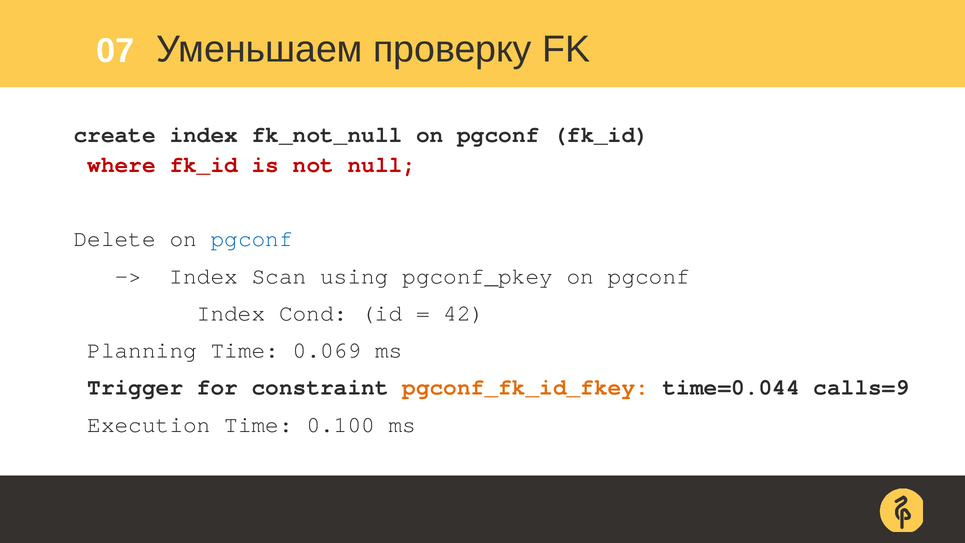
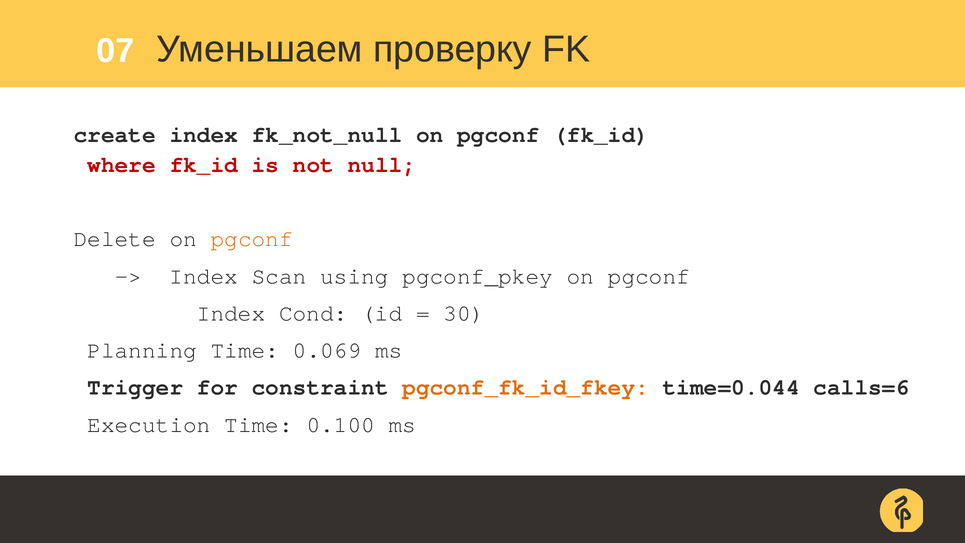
pgconf colour: blue -> orange (252, 239)
42: 42 -> 30 (464, 313)
calls=9: calls=9 -> calls=6 (861, 387)
